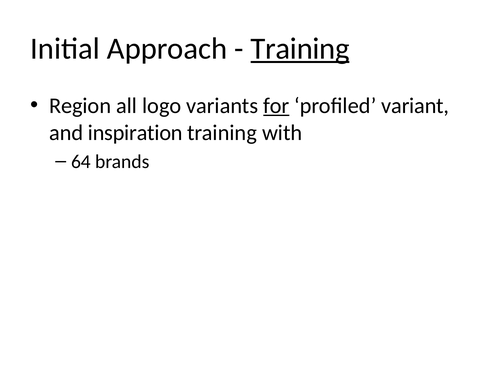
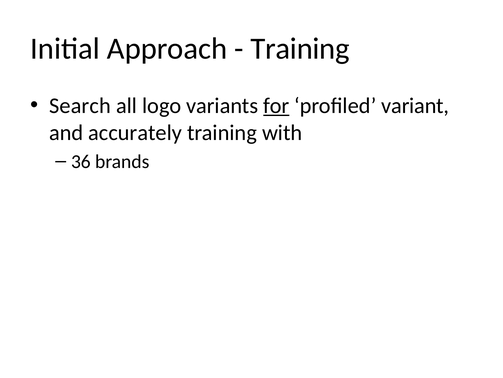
Training underline: present -> none (300, 49)
Region: Region -> Search (80, 106)
inspiration: inspiration -> accurately (135, 132)
64: 64 -> 36 (81, 161)
